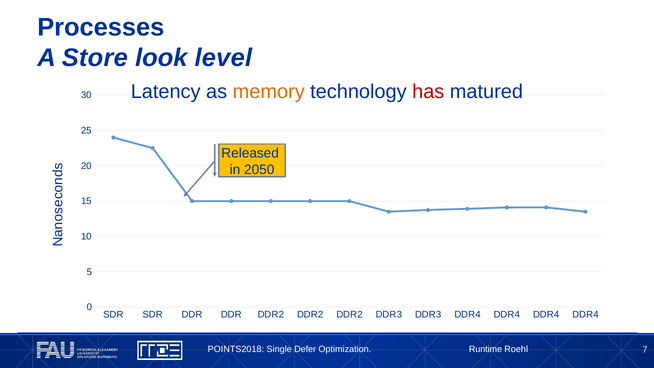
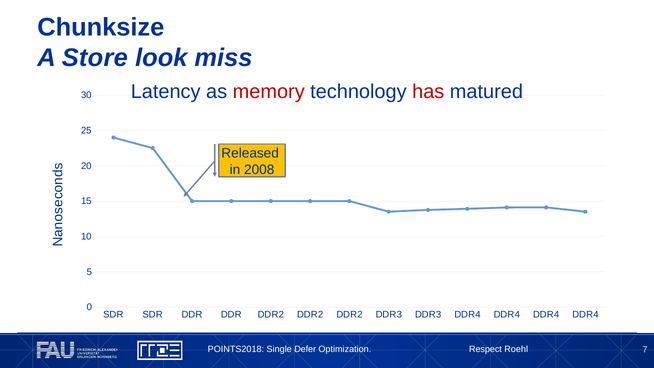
Processes: Processes -> Chunksize (101, 27)
level: level -> miss (223, 58)
memory colour: orange -> red (269, 92)
2050: 2050 -> 2008 (259, 170)
Runtime: Runtime -> Respect (485, 349)
